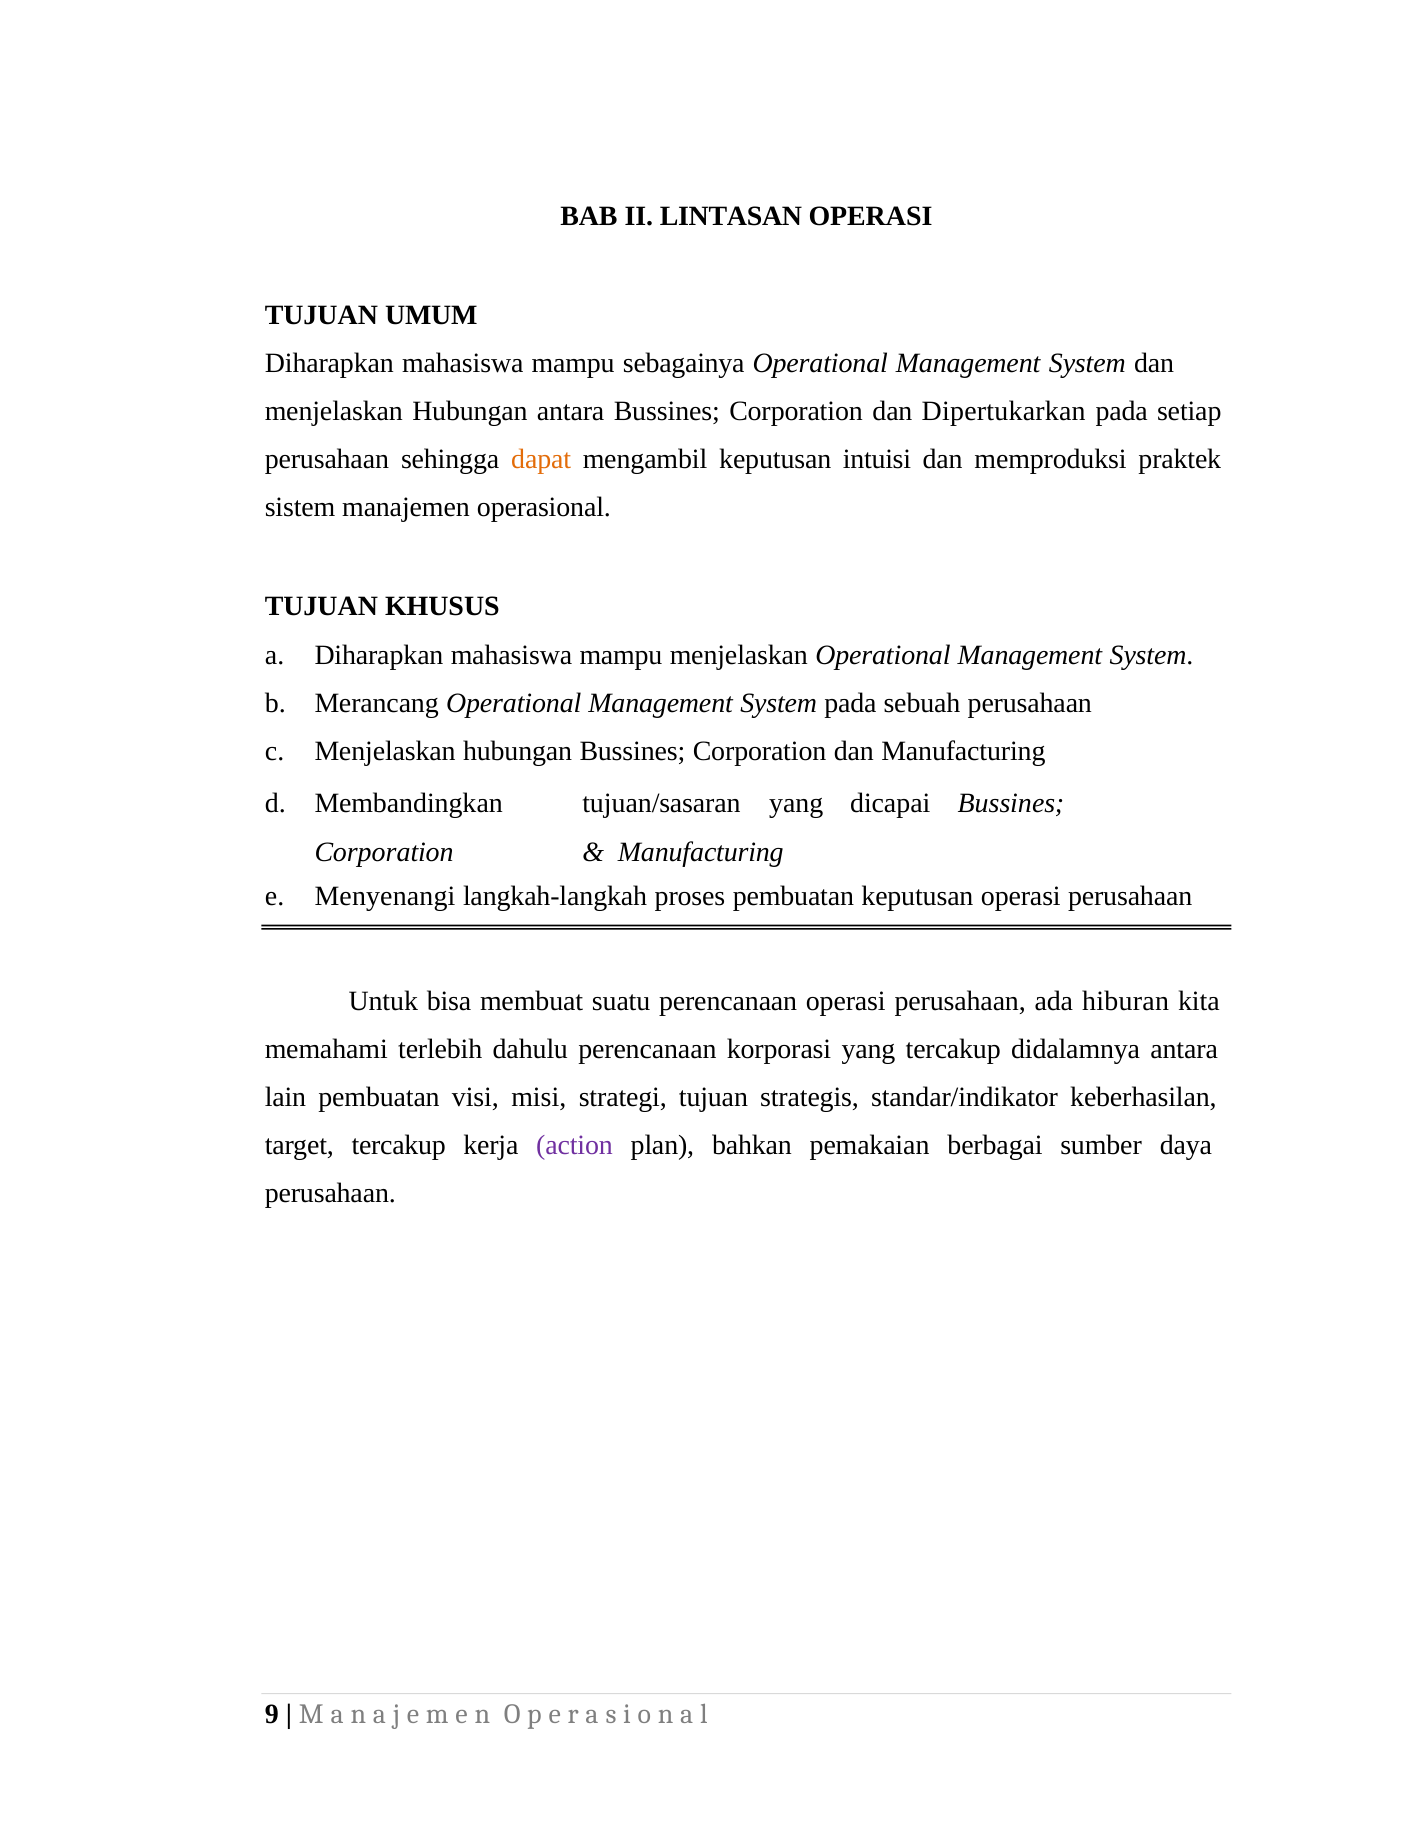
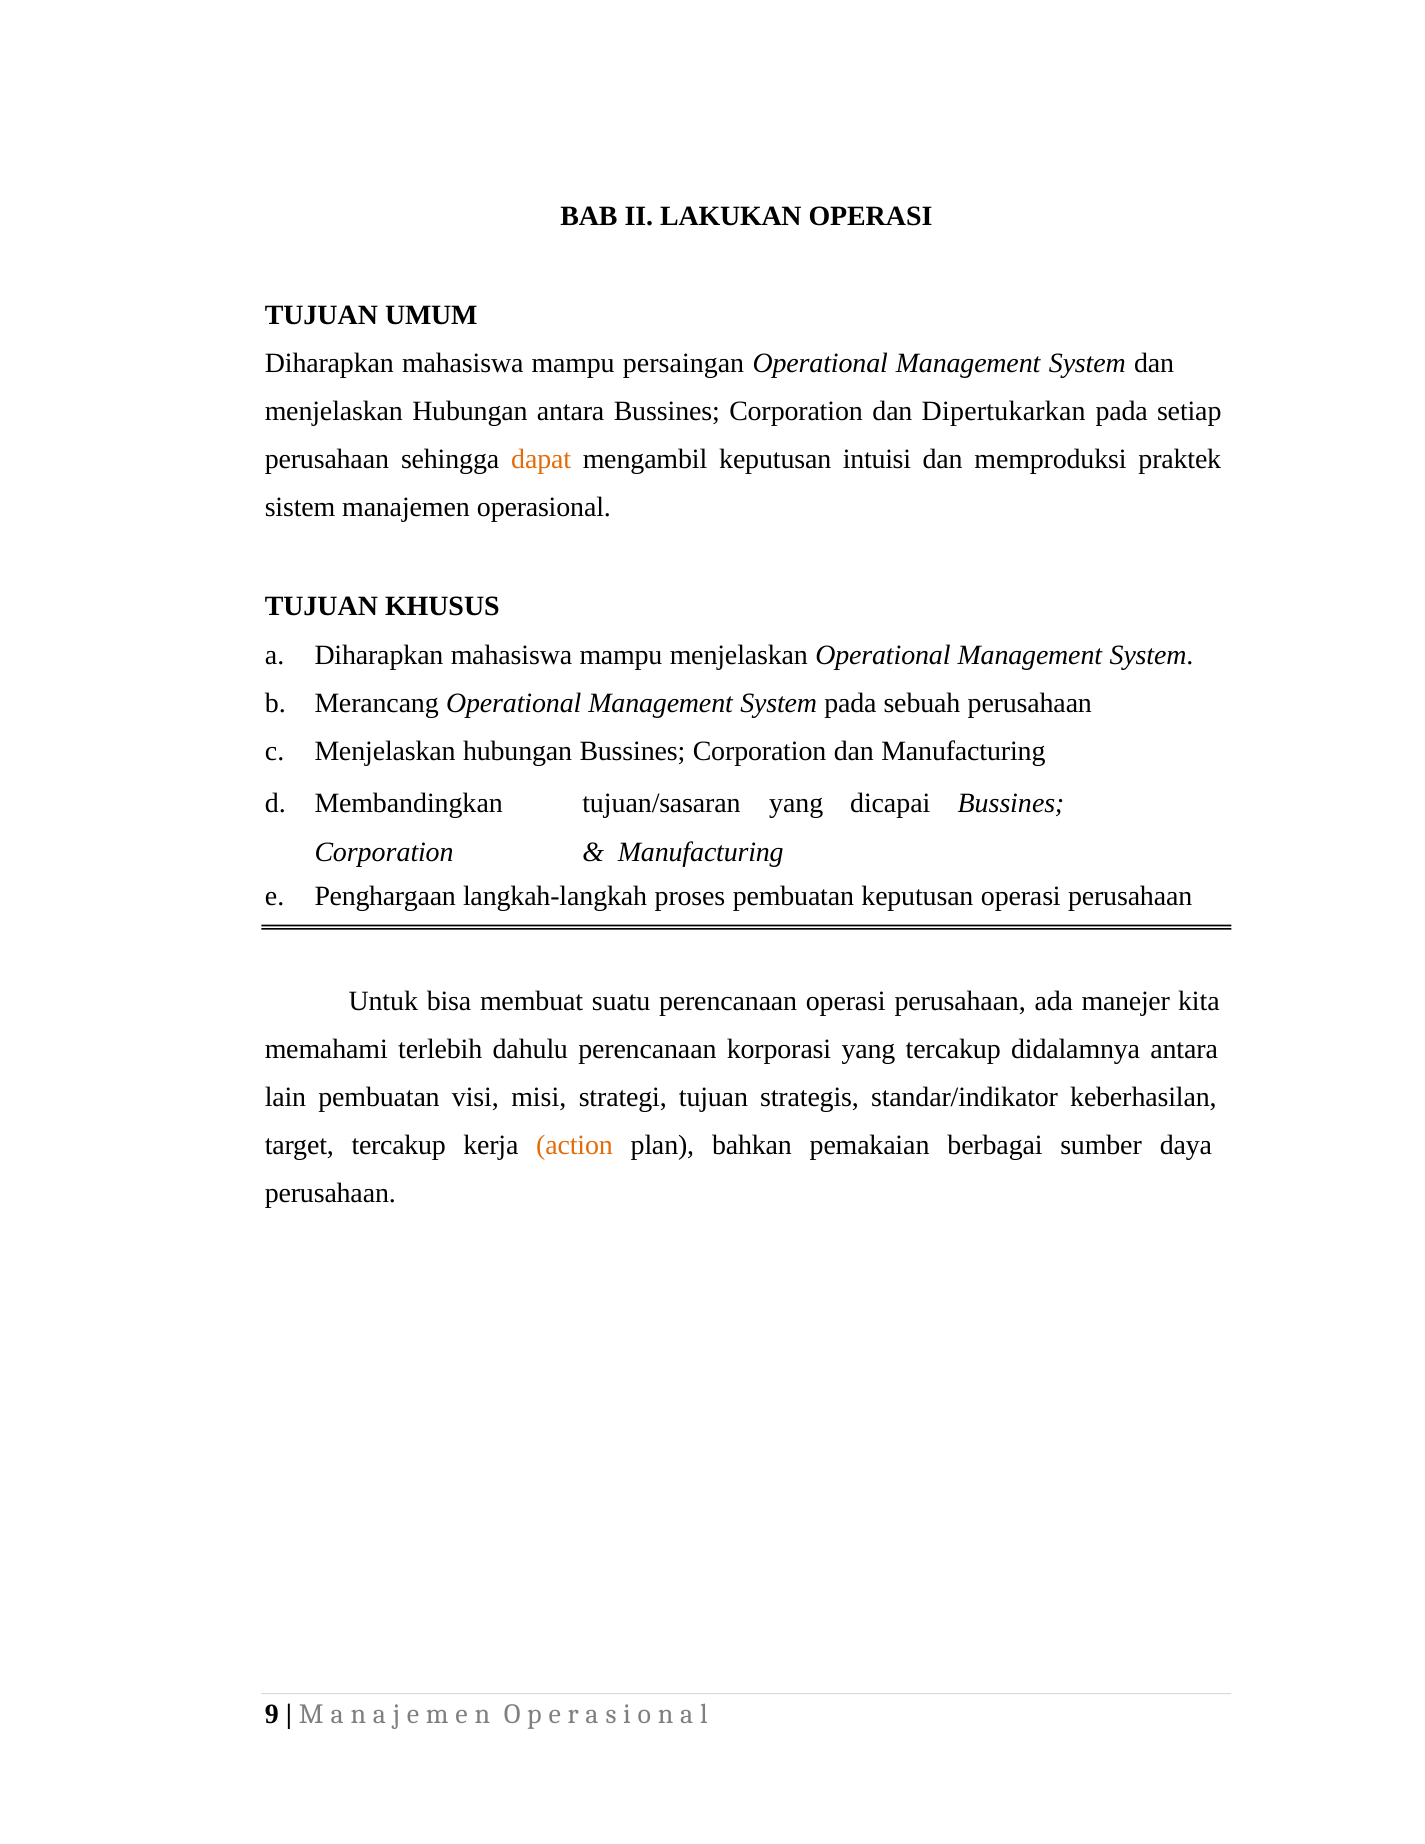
LINTASAN: LINTASAN -> LAKUKAN (731, 216)
sebagainya: sebagainya -> persaingan (684, 363)
Menyenangi: Menyenangi -> Penghargaan (385, 896)
hiburan: hiburan -> manejer (1126, 1001)
action colour: purple -> orange (575, 1145)
